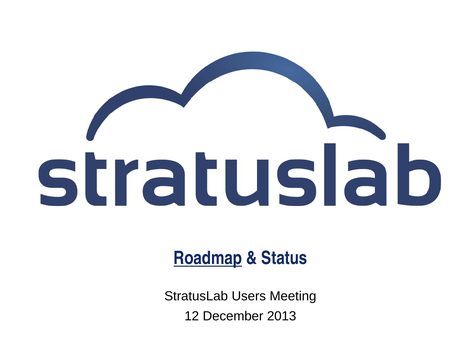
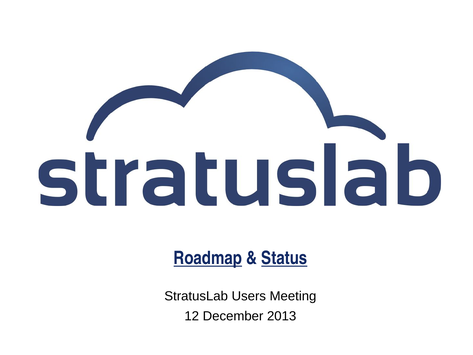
Status underline: none -> present (284, 258)
